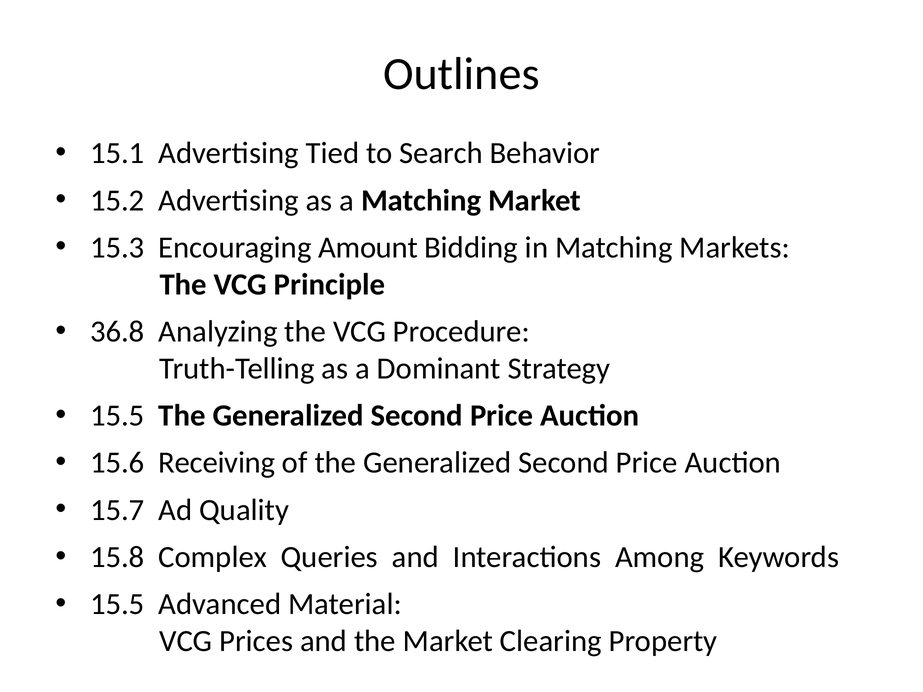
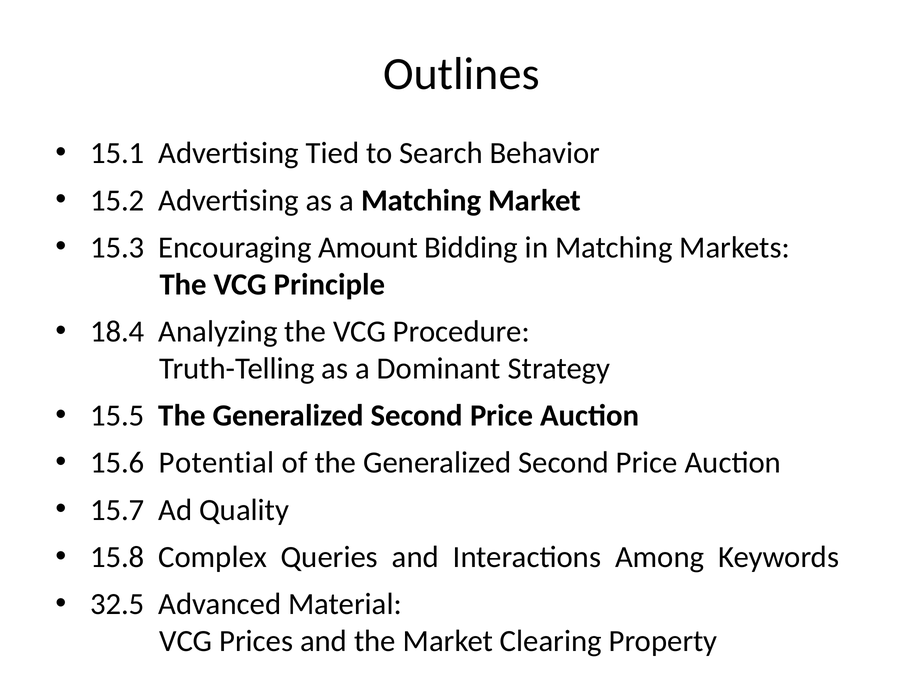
36.8: 36.8 -> 18.4 (117, 332)
Receiving: Receiving -> Potential (217, 463)
15.5: 15.5 -> 32.5 (117, 604)
